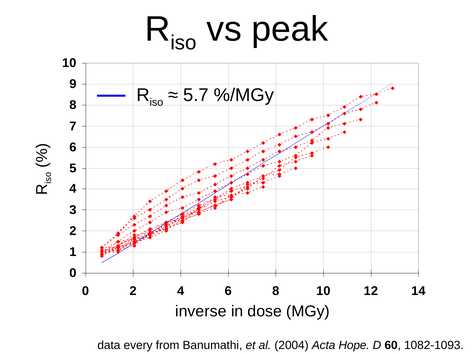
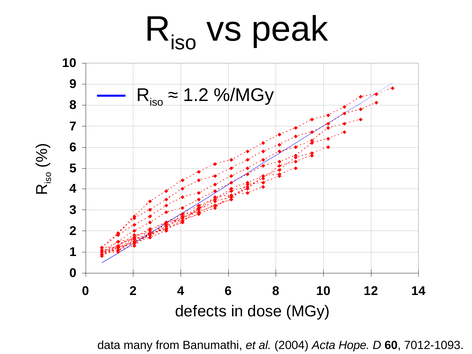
5.7: 5.7 -> 1.2 (196, 95)
inverse: inverse -> defects (201, 311)
every: every -> many (138, 345)
1082-1093: 1082-1093 -> 7012-1093 (434, 345)
